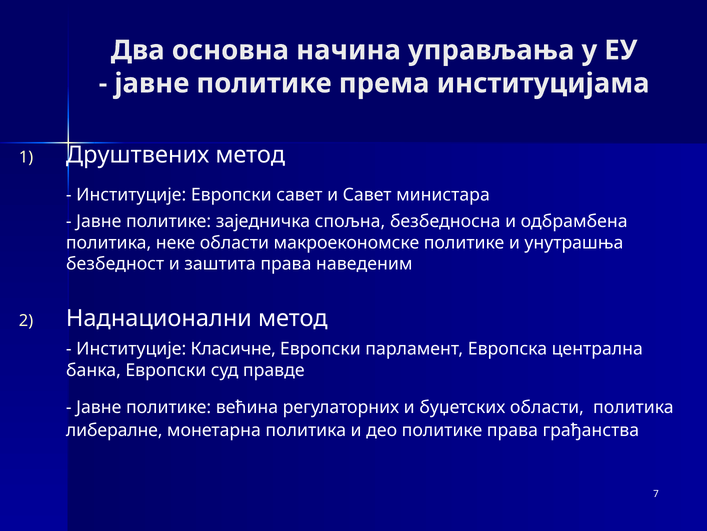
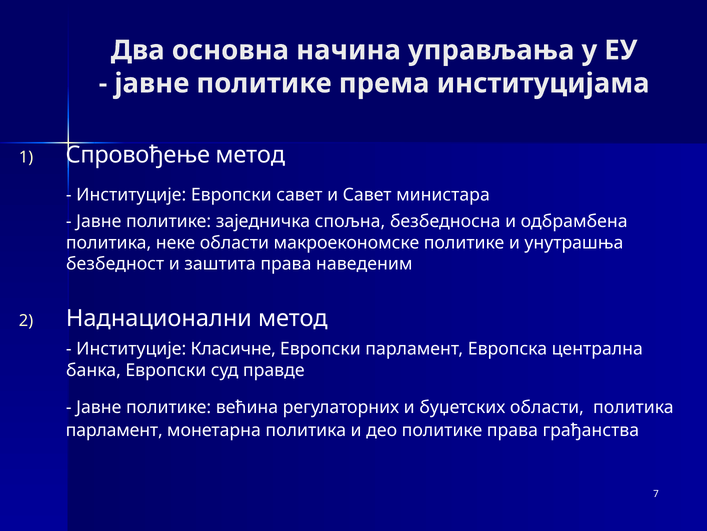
Друштвених: Друштвених -> Спровођење (138, 155)
либералне: либералне -> парламент (114, 430)
